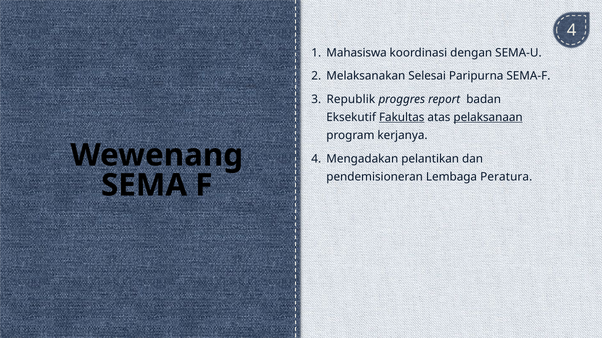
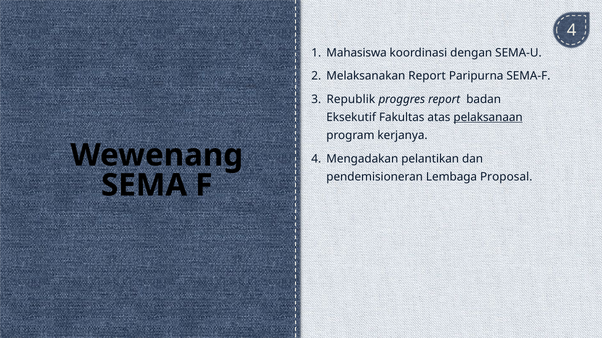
Melaksanakan Selesai: Selesai -> Report (427, 76)
Fakultas underline: present -> none (402, 118)
Peratura: Peratura -> Proposal (506, 177)
